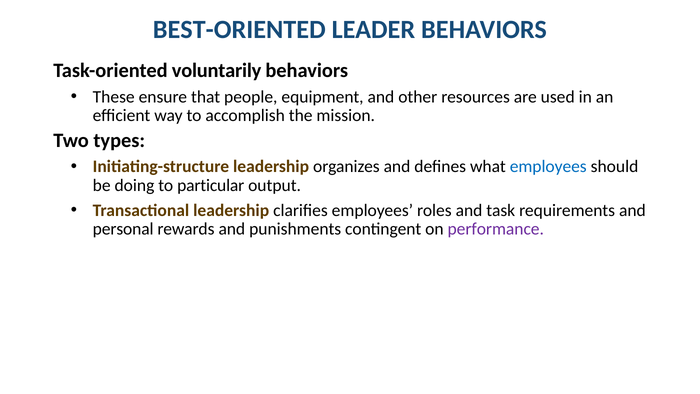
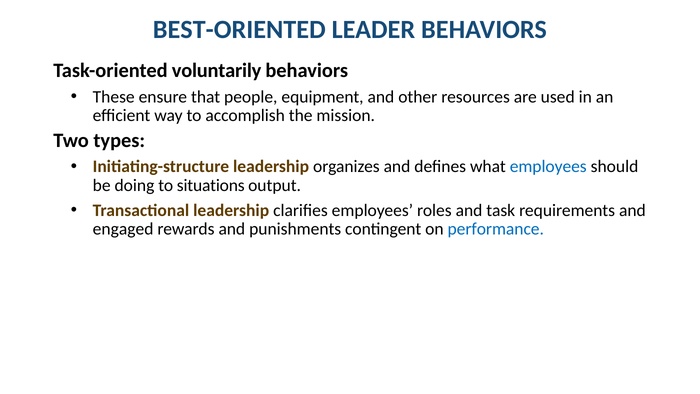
particular: particular -> situations (211, 185)
personal: personal -> engaged (123, 229)
performance colour: purple -> blue (496, 229)
